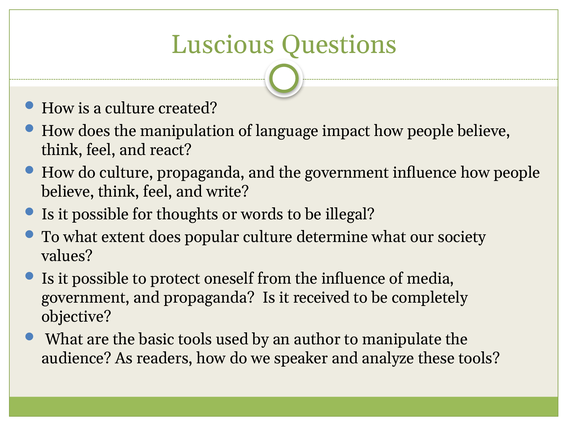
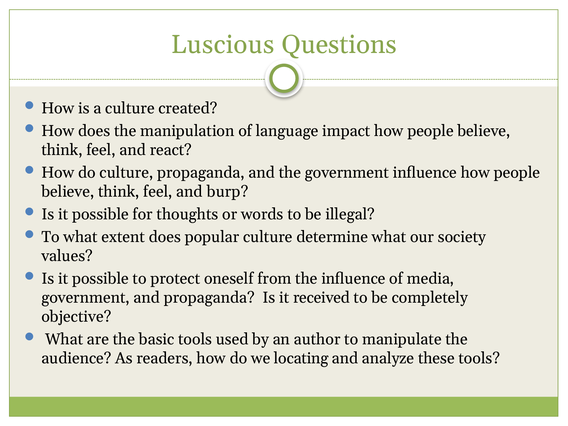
write: write -> burp (228, 192)
speaker: speaker -> locating (301, 358)
